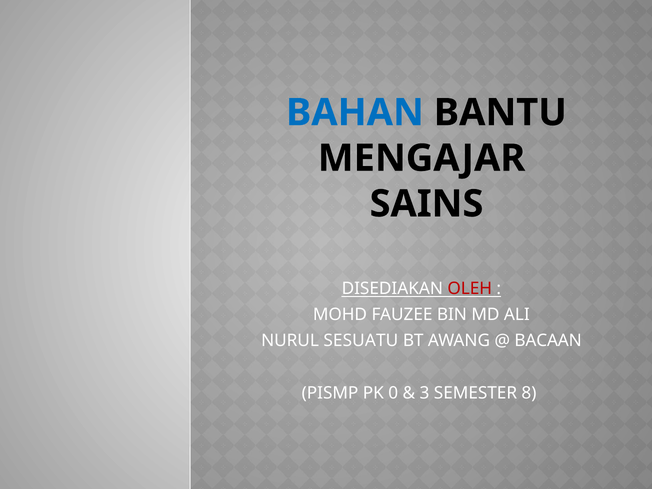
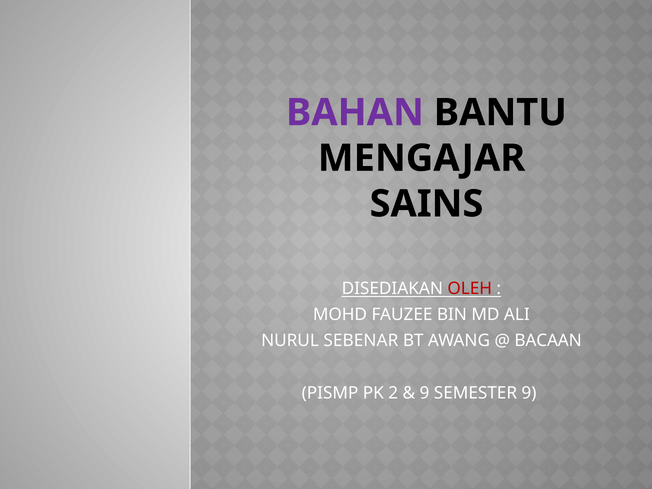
BAHAN colour: blue -> purple (355, 113)
SESUATU: SESUATU -> SEBENAR (361, 341)
0: 0 -> 2 (393, 393)
3: 3 -> 9 (424, 393)
SEMESTER 8: 8 -> 9 (529, 393)
